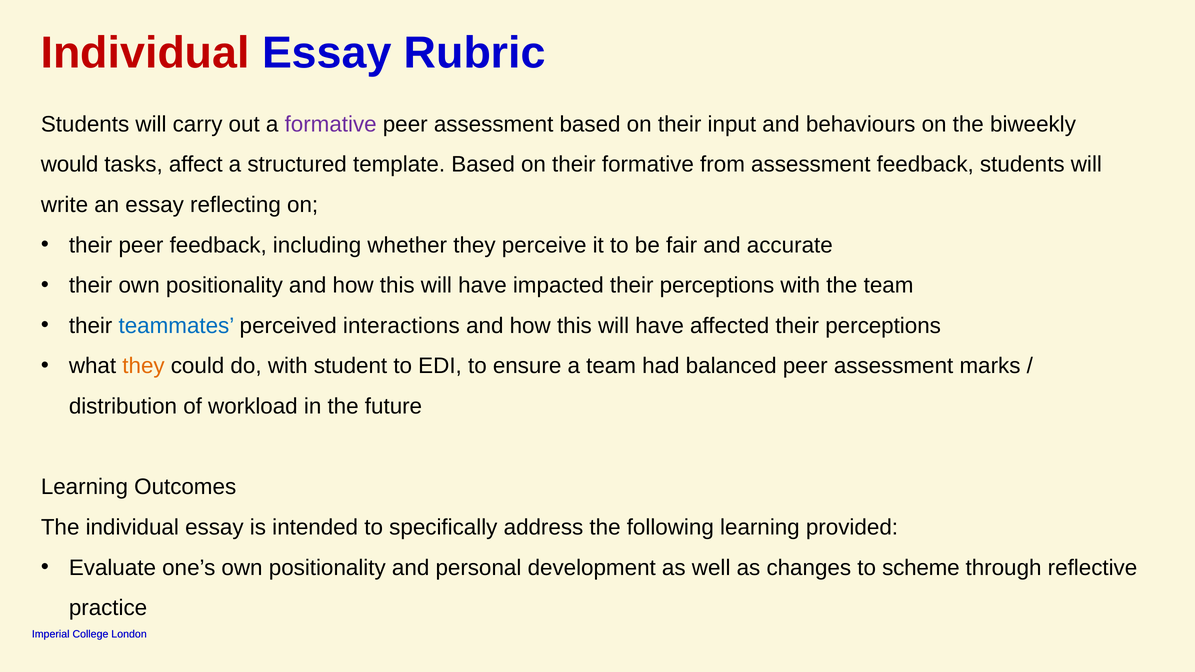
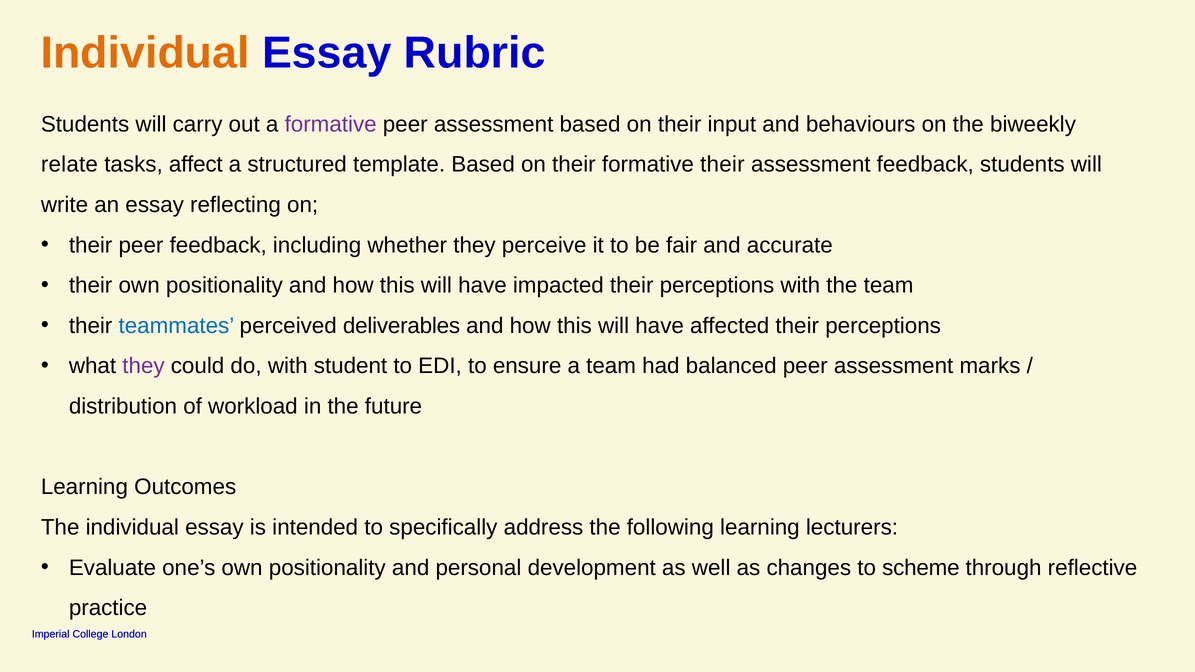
Individual colour: red -> orange (145, 53)
would: would -> relate (69, 165)
formative from: from -> their (722, 165)
interactions: interactions -> deliverables (402, 326)
they colour: orange -> purple (144, 366)
provided: provided -> lecturers (852, 528)
